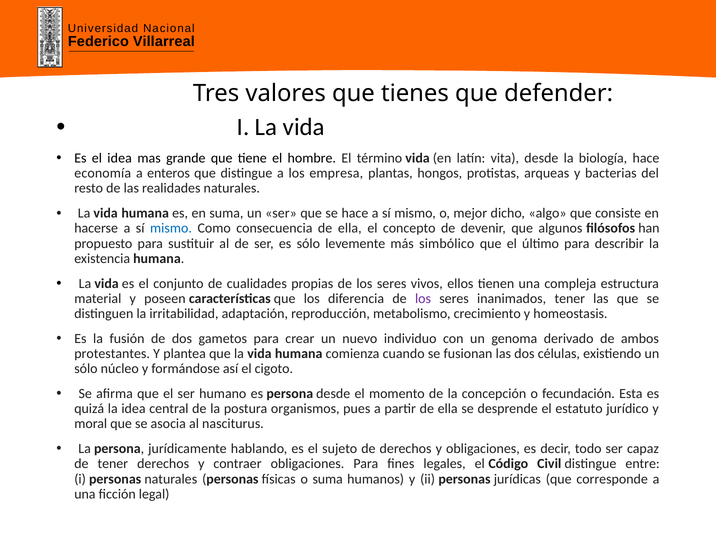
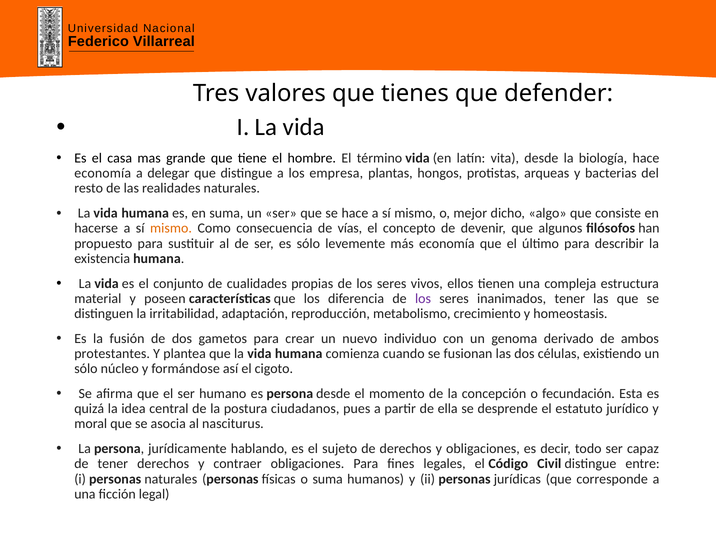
el idea: idea -> casa (120, 158)
enteros: enteros -> delegar (168, 173)
mismo colour: blue -> orange (171, 228)
consecuencia de ella: ella -> vías (350, 228)
más simbólico: simbólico -> economía (447, 243)
organismos: organismos -> ciudadanos (305, 409)
